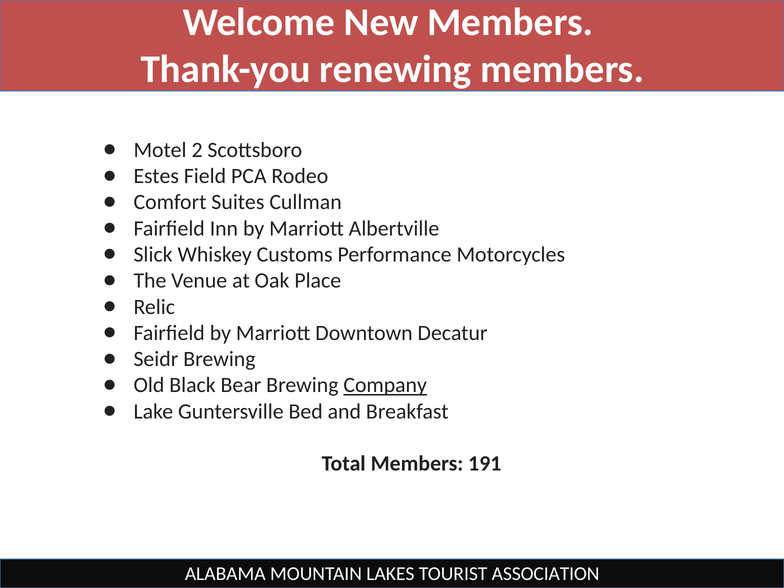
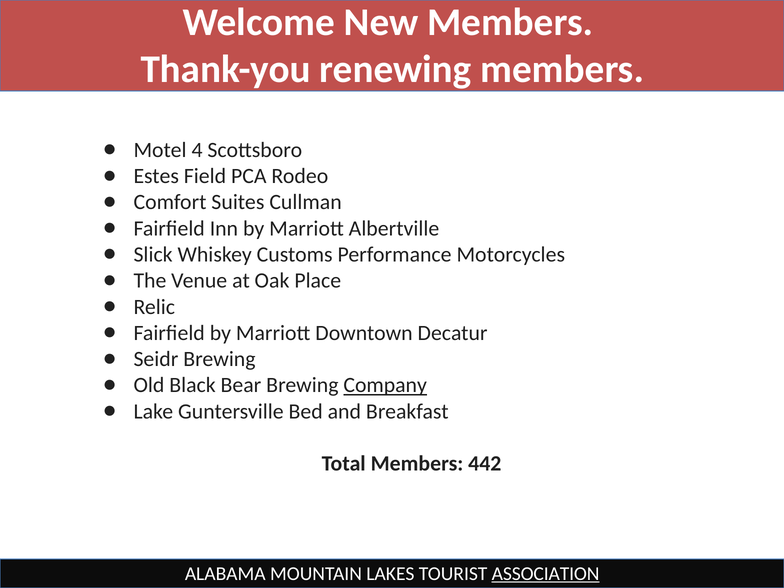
2: 2 -> 4 (197, 150)
191: 191 -> 442 (485, 464)
ASSOCIATION underline: none -> present (546, 574)
